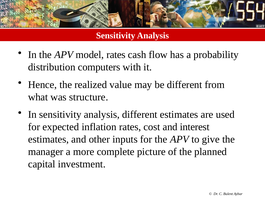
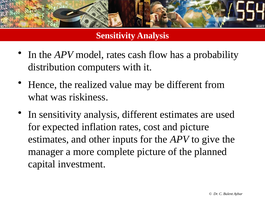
structure: structure -> riskiness (89, 97)
and interest: interest -> picture (195, 127)
